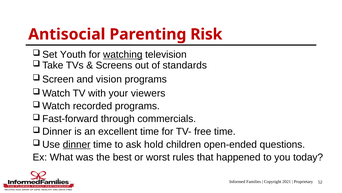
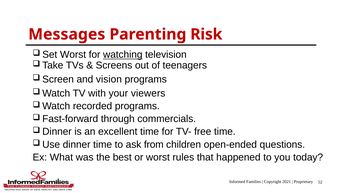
Antisocial: Antisocial -> Messages (67, 34)
Youth: Youth -> Worst (73, 54)
standards: standards -> teenagers (185, 65)
dinner underline: present -> none (77, 144)
hold: hold -> from (154, 144)
